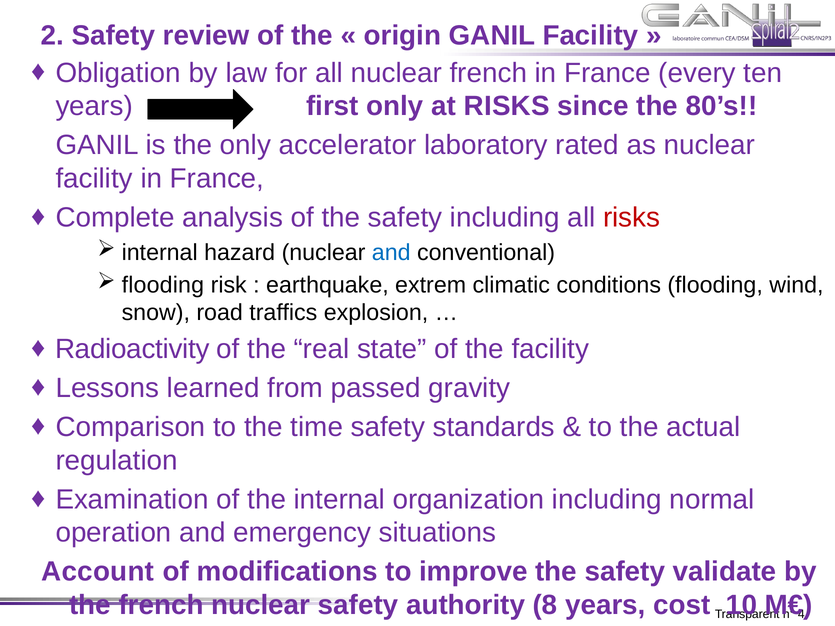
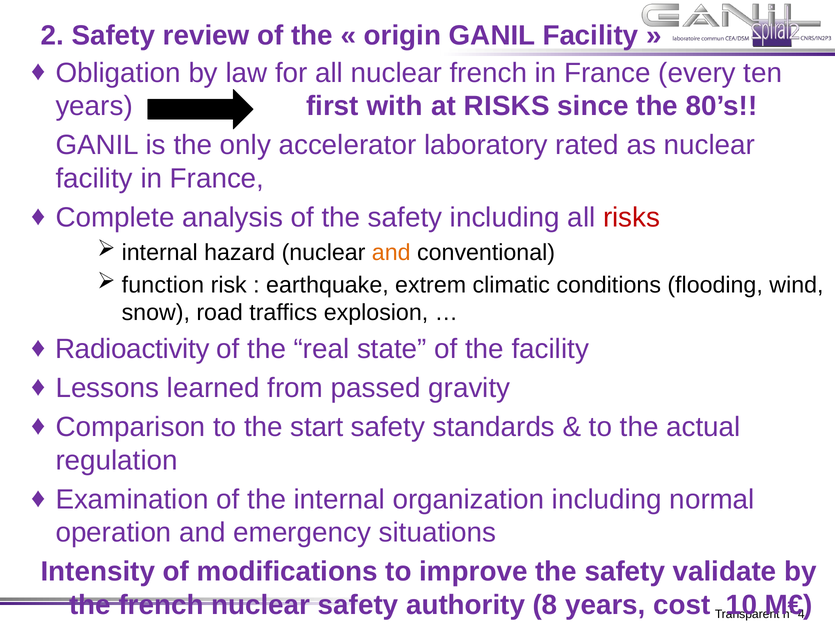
first only: only -> with (395, 106)
and colour: blue -> orange (391, 253)
flooding: flooding -> function (163, 285)
time: time -> start (317, 427)
Account: Account -> Intensity (98, 572)
